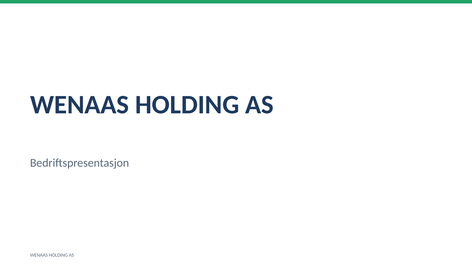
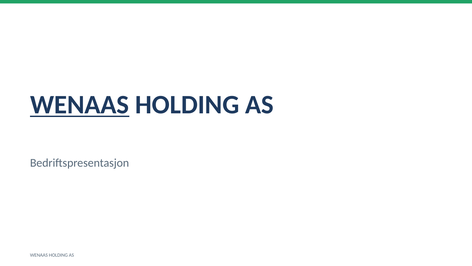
WENAAS underline: none -> present (80, 105)
